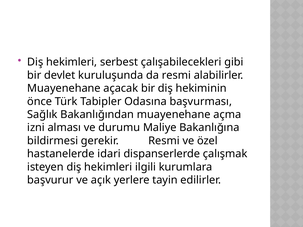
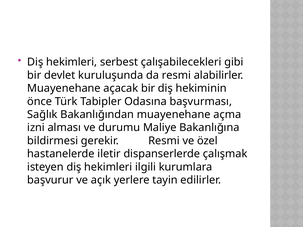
idari: idari -> iletir (109, 154)
